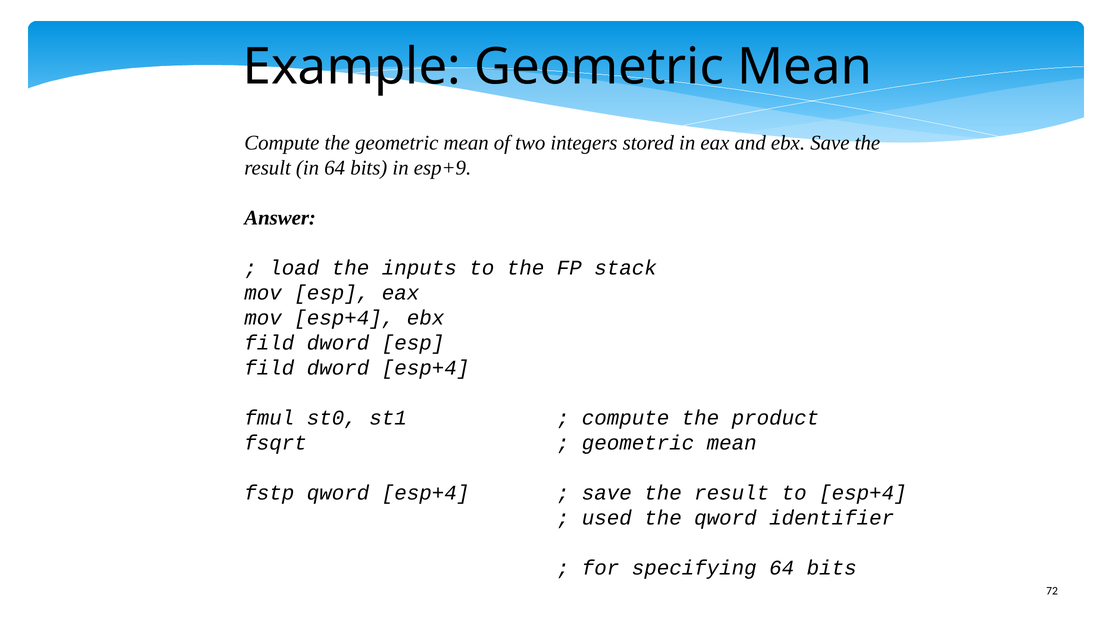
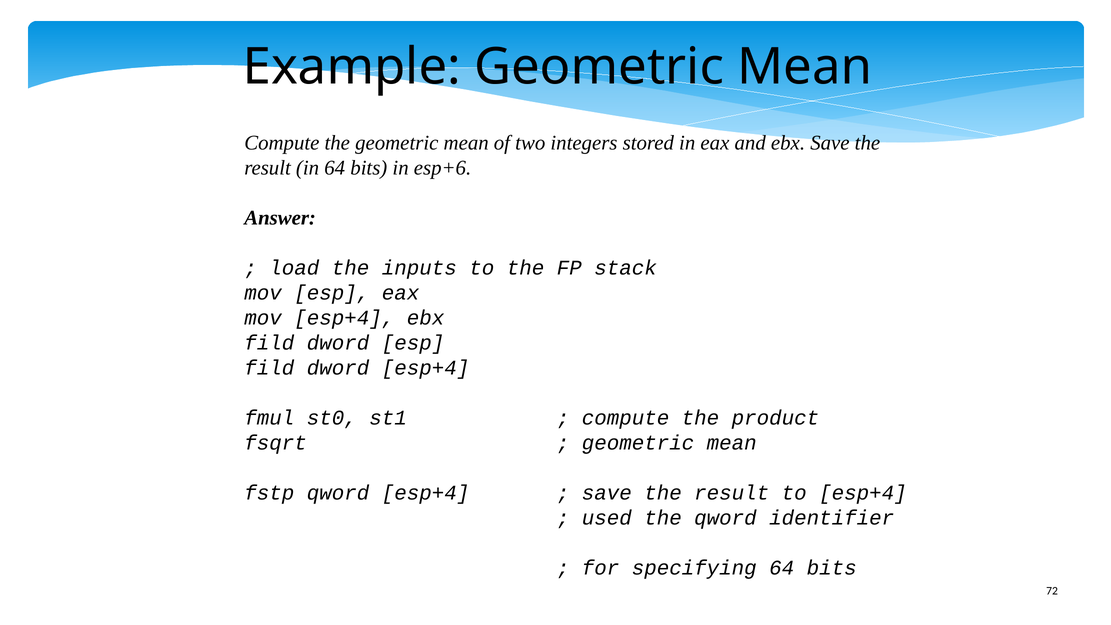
esp+9: esp+9 -> esp+6 (443, 168)
